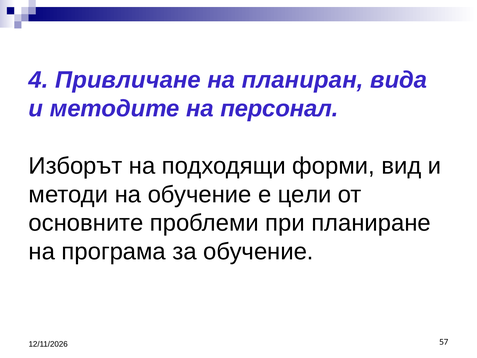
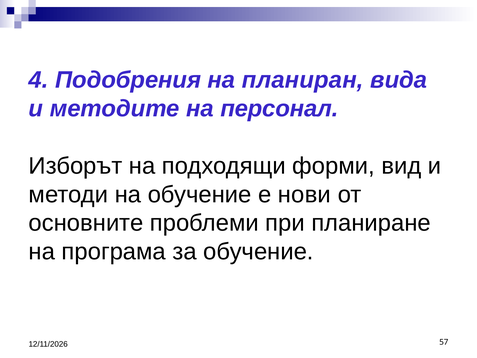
Привличане: Привличане -> Подобрения (128, 80)
цели: цели -> нови (304, 194)
